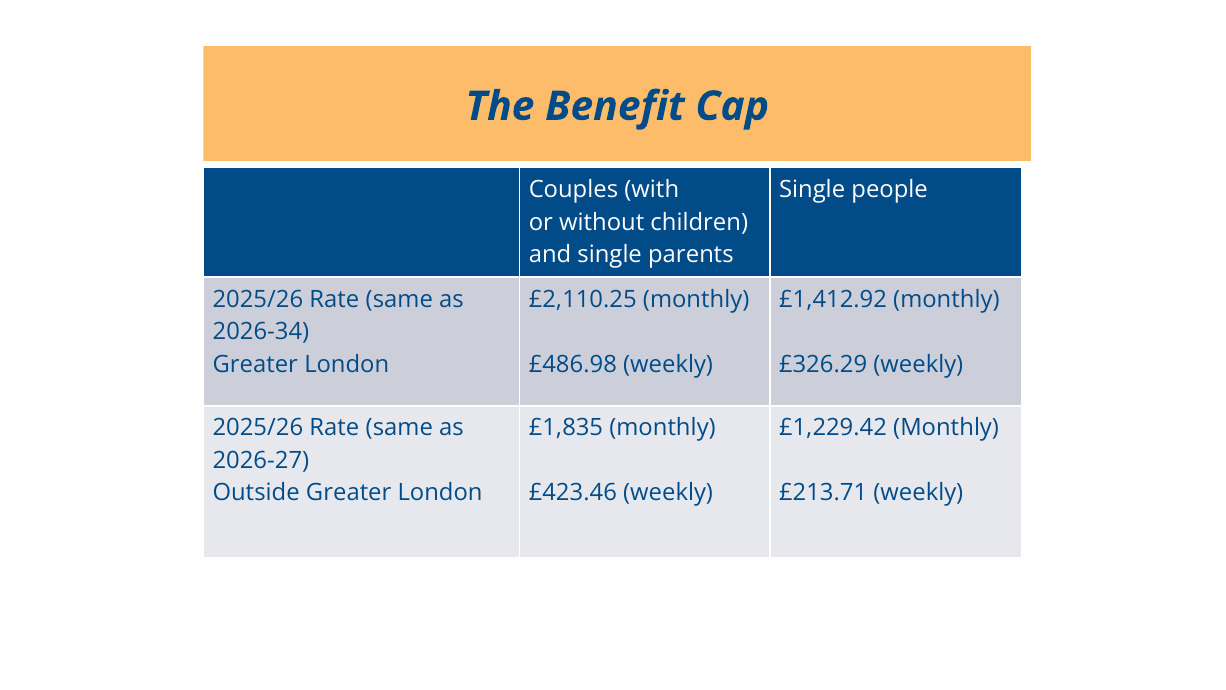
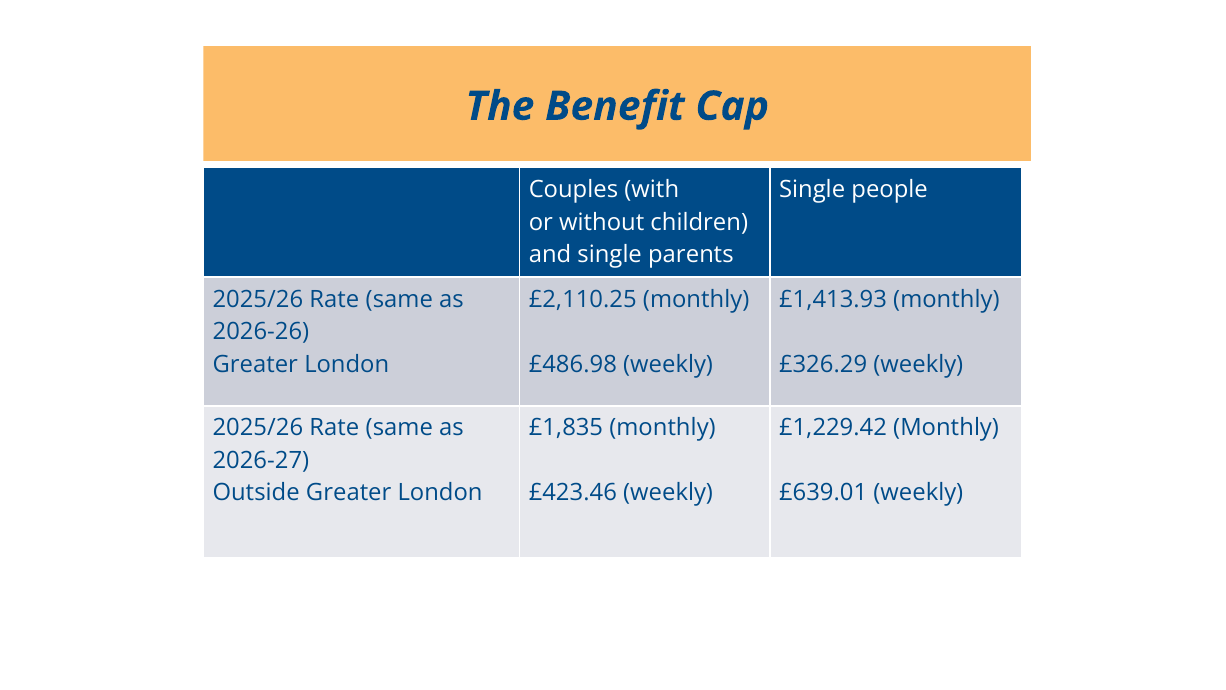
£1,412.92: £1,412.92 -> £1,413.93 (833, 299)
2026-34: 2026-34 -> 2026-26 (261, 332)
£213.71: £213.71 -> £639.01 (823, 493)
